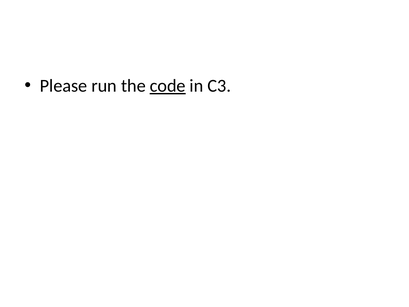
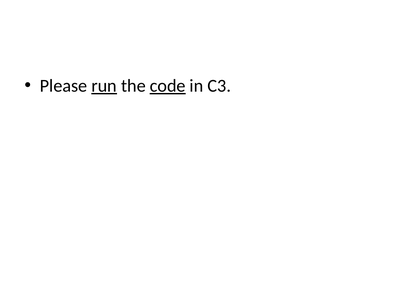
run underline: none -> present (104, 86)
